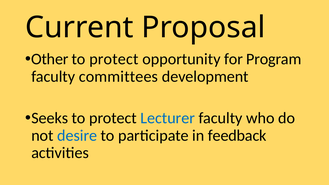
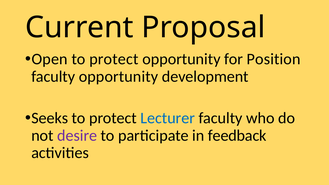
Other: Other -> Open (50, 59)
Program: Program -> Position (274, 59)
faculty committees: committees -> opportunity (118, 77)
desire colour: blue -> purple (77, 136)
